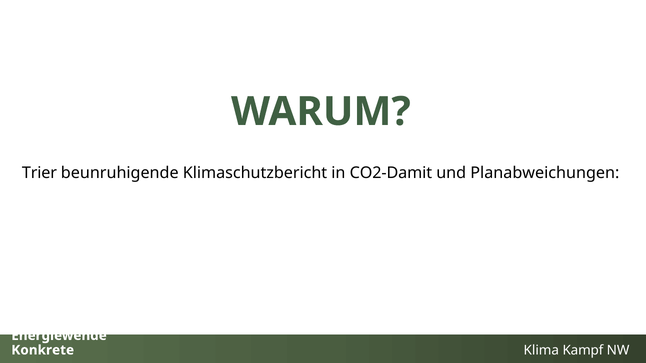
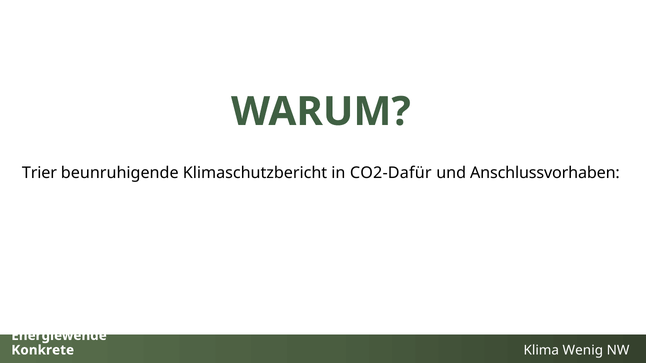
CO2-Damit: CO2-Damit -> CO2-Dafür (391, 173)
Planabweichungen: Planabweichungen -> Anschlussvorhaben (545, 173)
Kampf: Kampf -> Wenig (583, 350)
